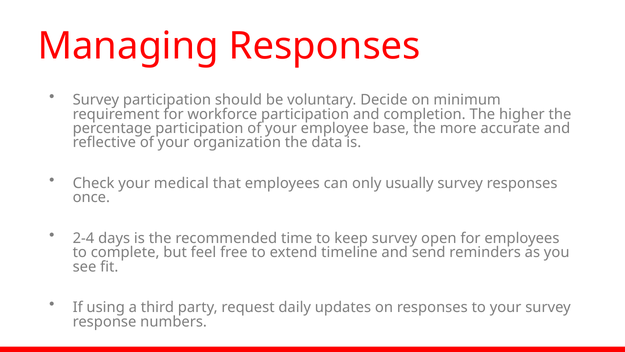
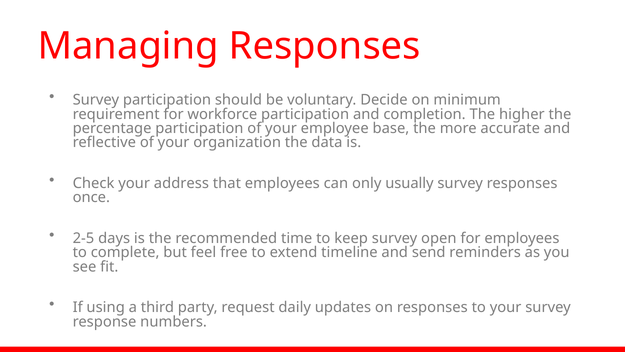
medical: medical -> address (181, 183)
2-4: 2-4 -> 2-5 (83, 238)
